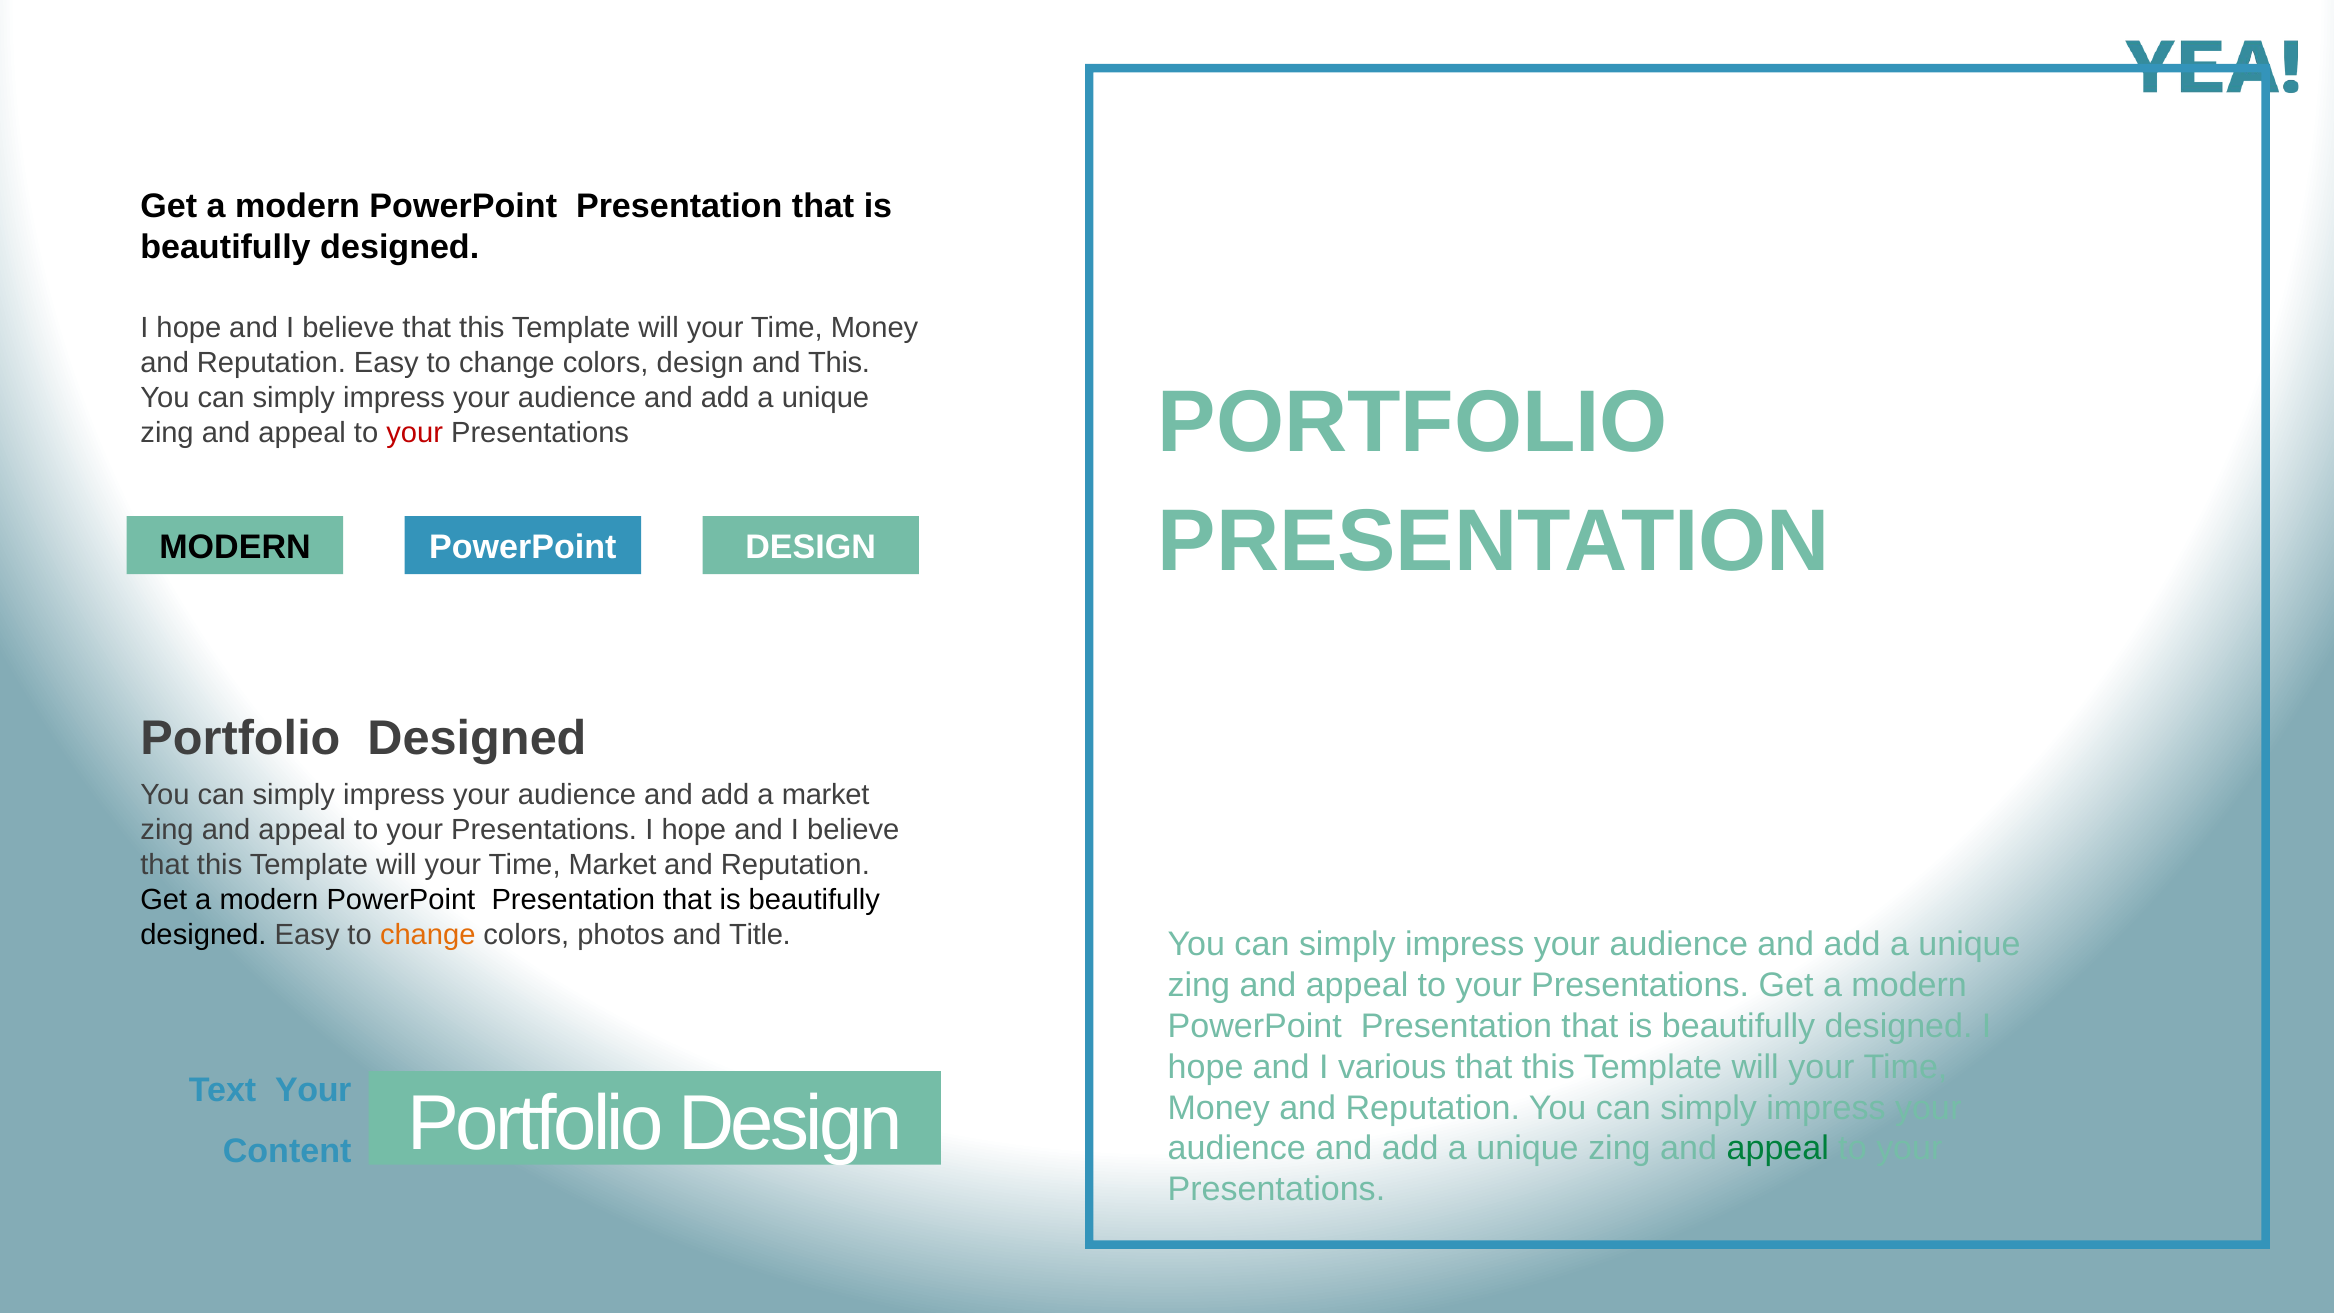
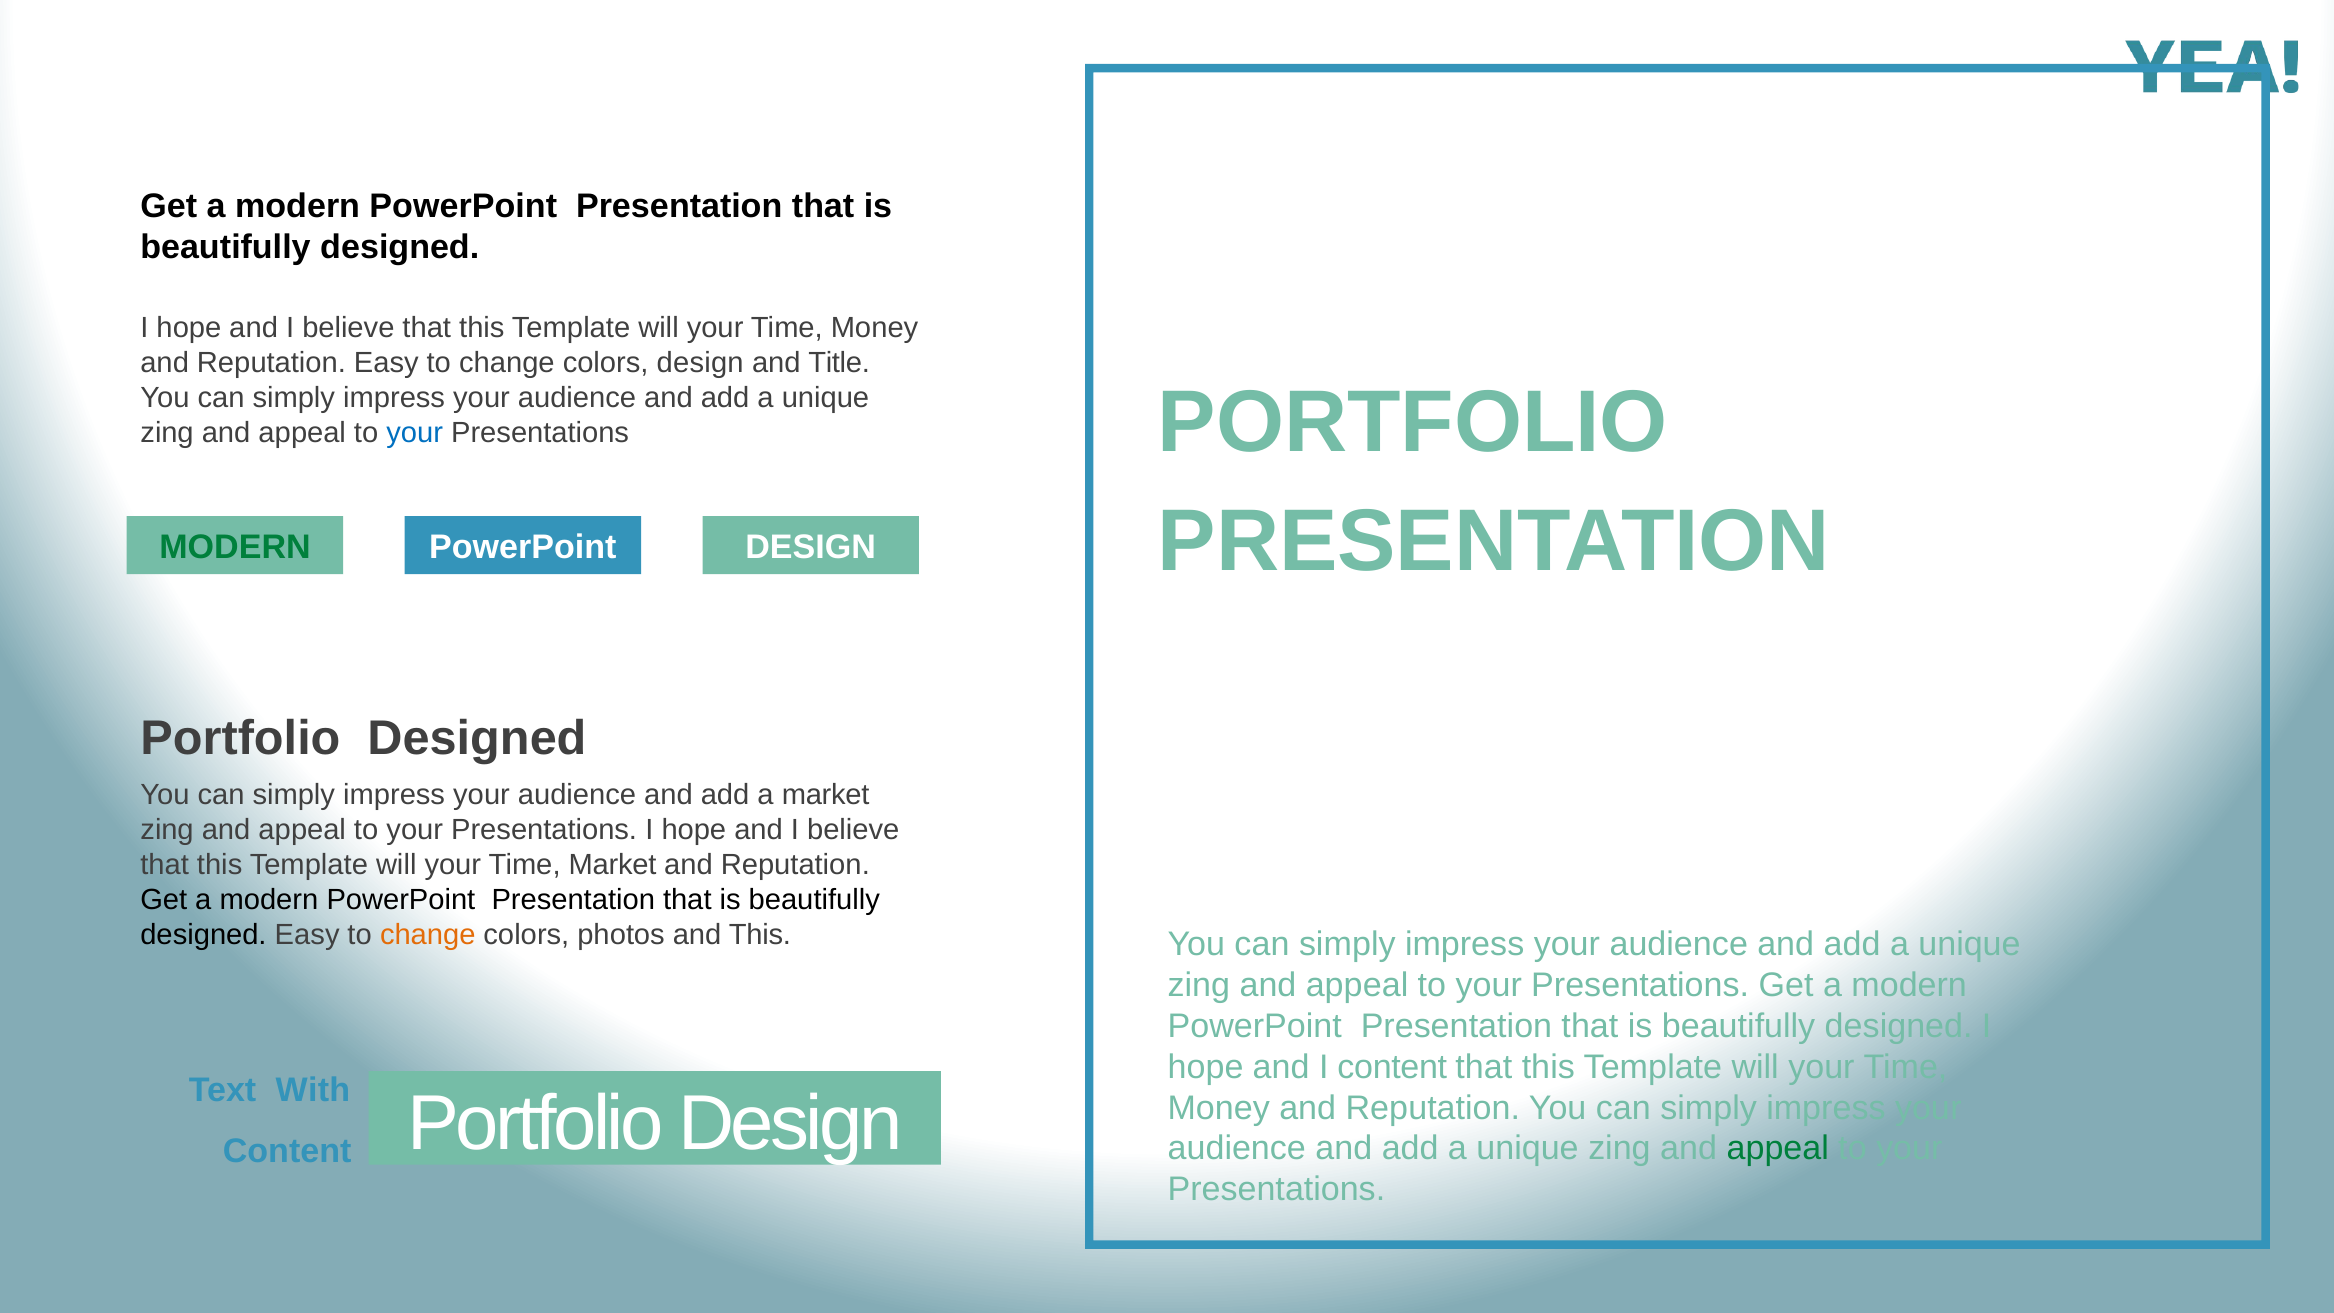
and This: This -> Title (839, 362)
your colour: red -> blue (415, 432)
MODERN colour: black -> green (235, 547)
and Title: Title -> This (760, 935)
I various: various -> content (1392, 1067)
Text Your: Your -> With (313, 1090)
